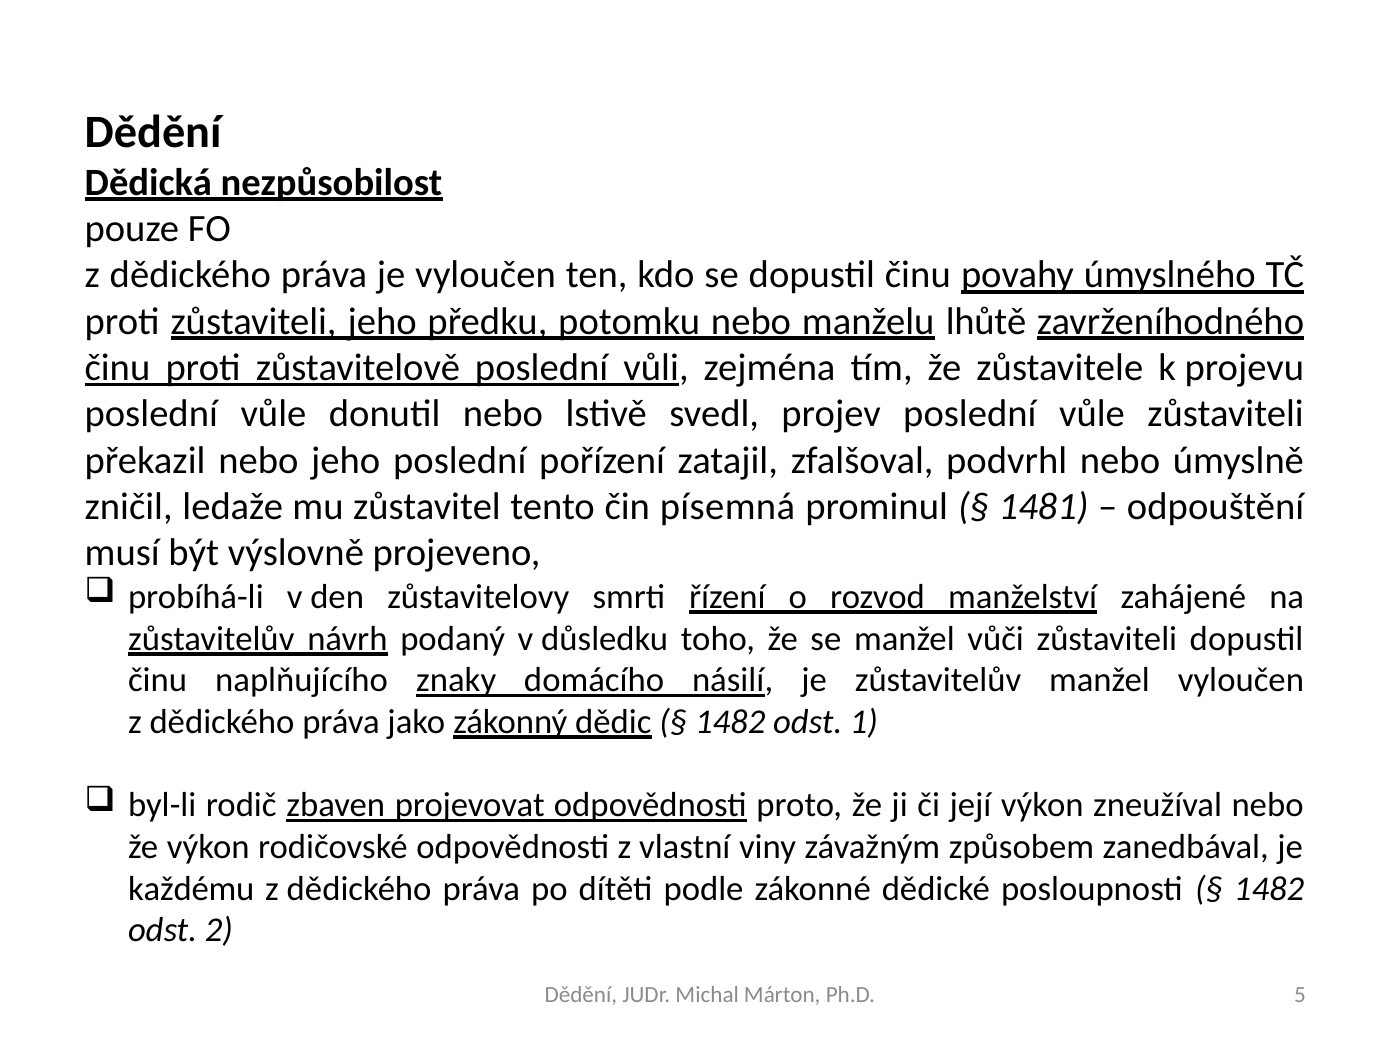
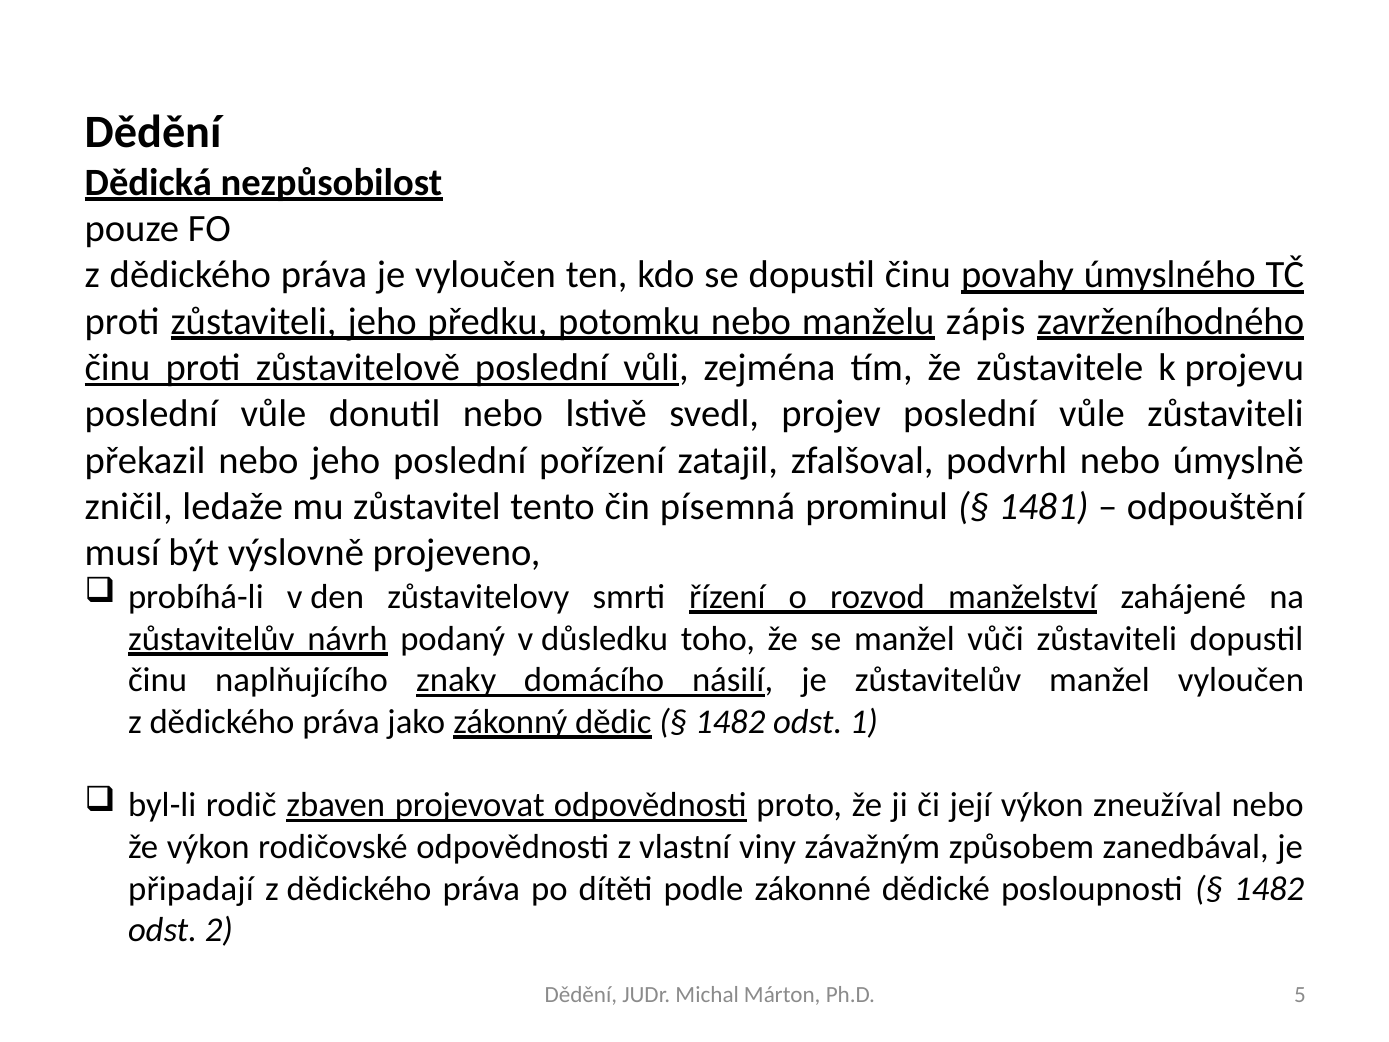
lhůtě: lhůtě -> zápis (986, 321)
každému: každému -> připadají (191, 888)
